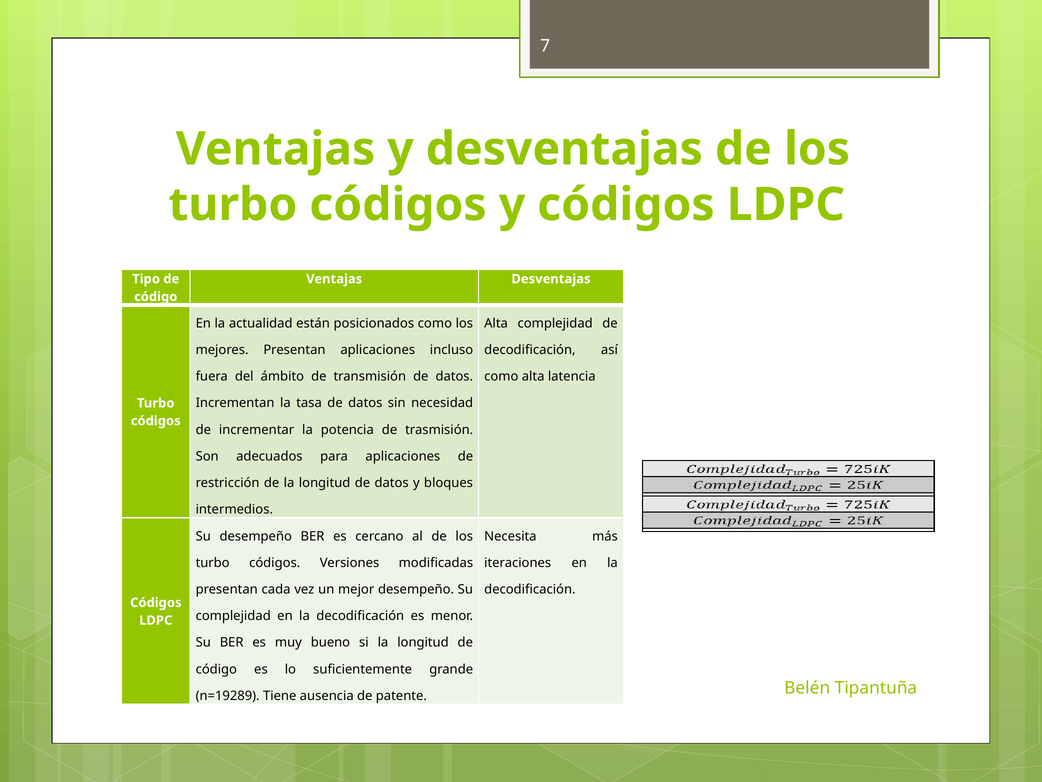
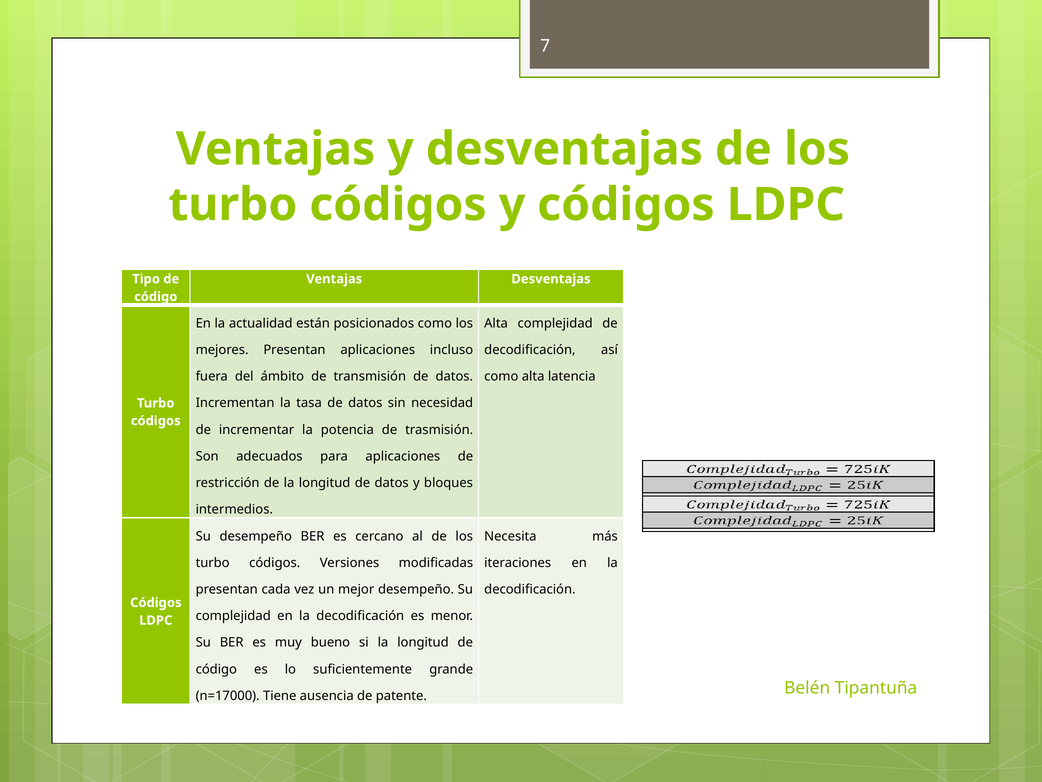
n=19289: n=19289 -> n=17000 (228, 695)
